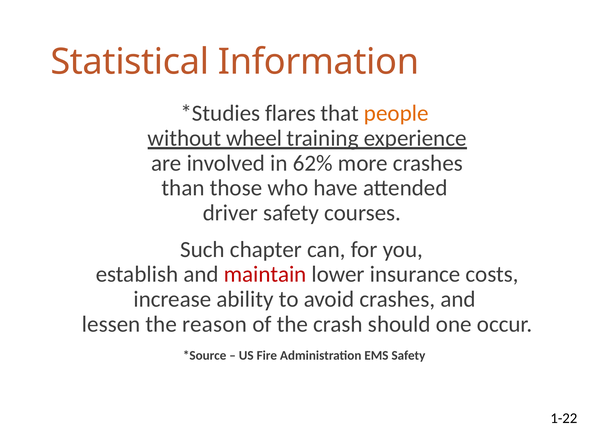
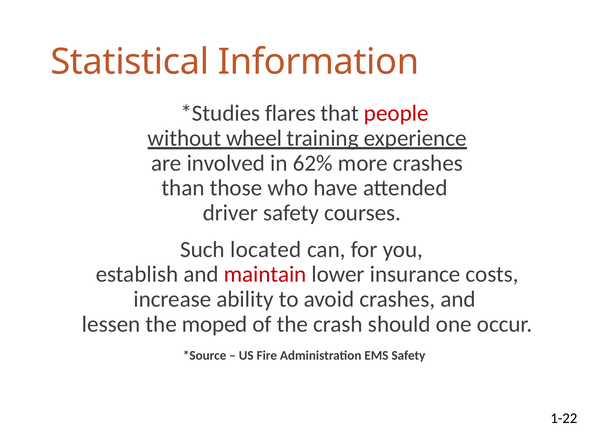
people colour: orange -> red (396, 113)
chapter: chapter -> located (266, 250)
reason: reason -> moped (215, 325)
